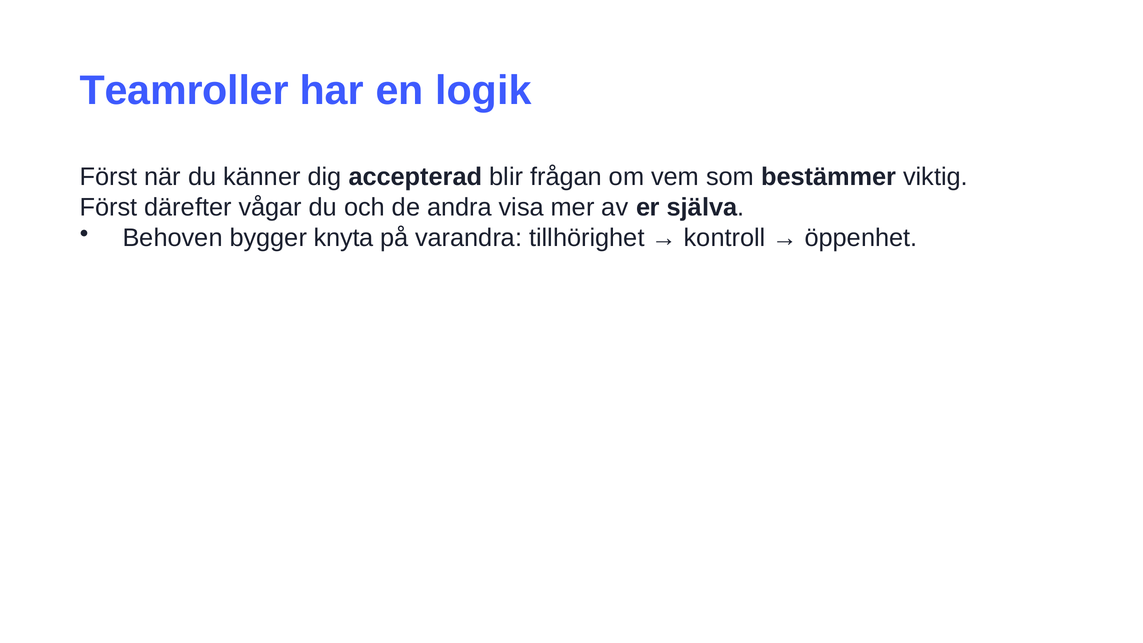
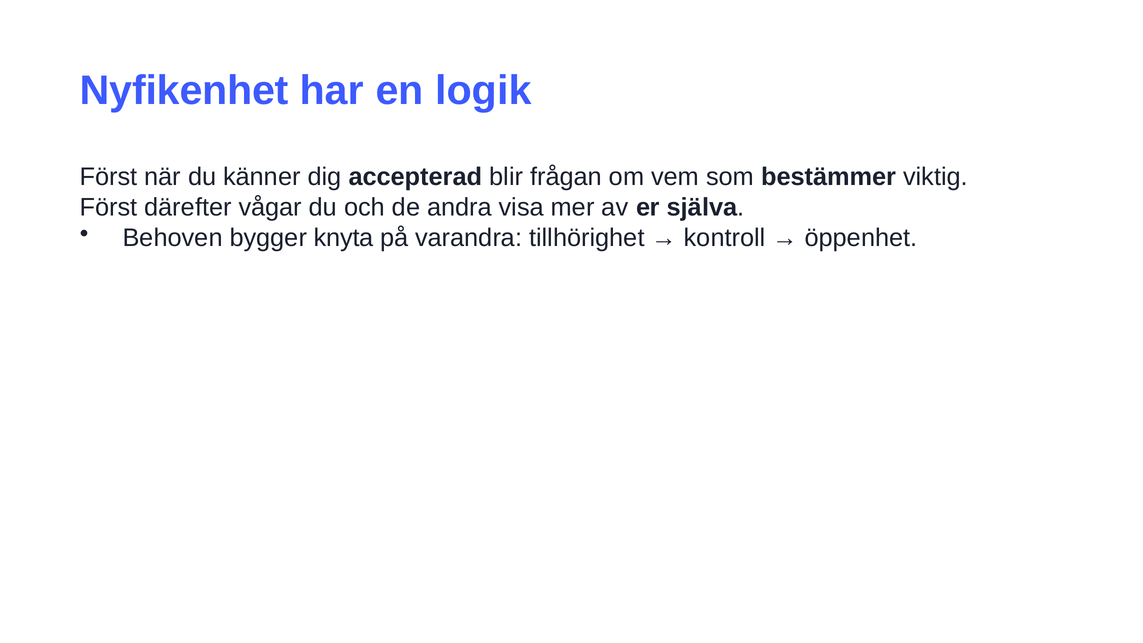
Teamroller: Teamroller -> Nyfikenhet (184, 90)
